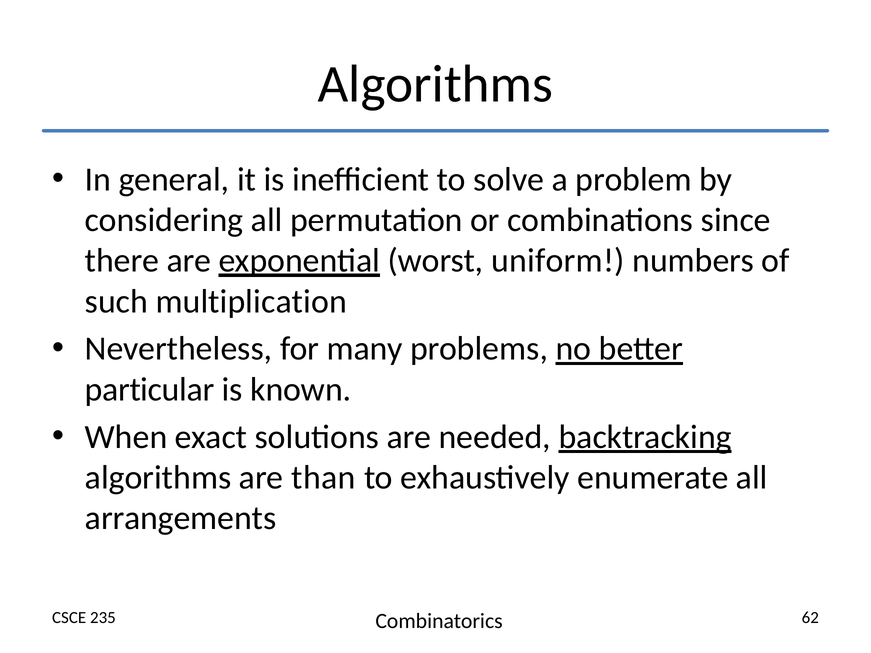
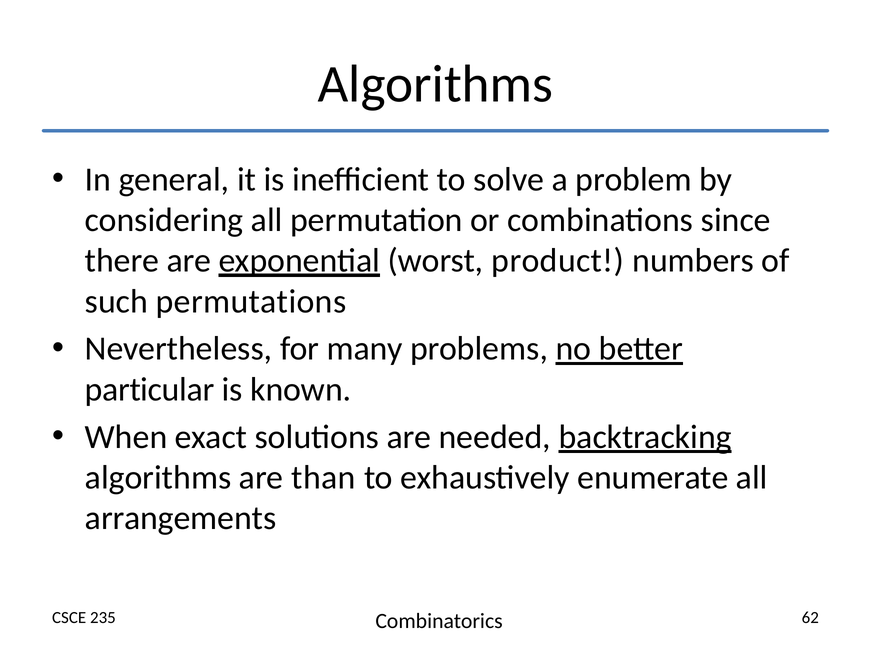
uniform: uniform -> product (558, 261)
multiplication: multiplication -> permutations (251, 301)
